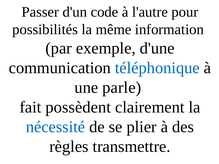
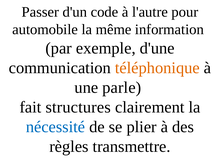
possibilités: possibilités -> automobile (45, 29)
téléphonique colour: blue -> orange (157, 68)
possèdent: possèdent -> structures (78, 107)
